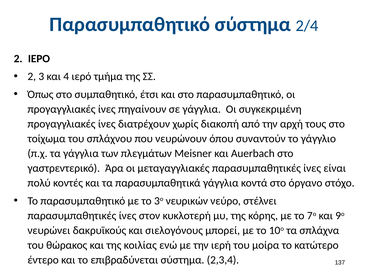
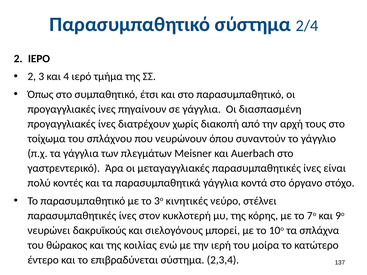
συγκεκριμένη: συγκεκριμένη -> διασπασμένη (270, 109)
νευρικών: νευρικών -> κινητικές (187, 201)
